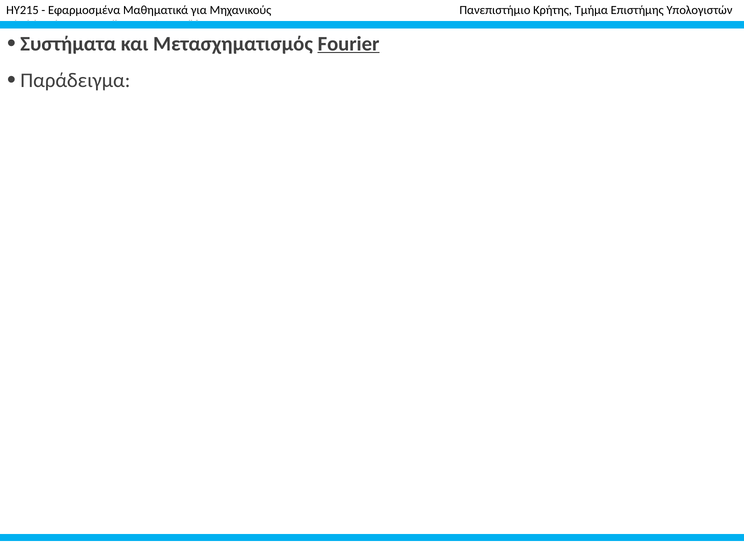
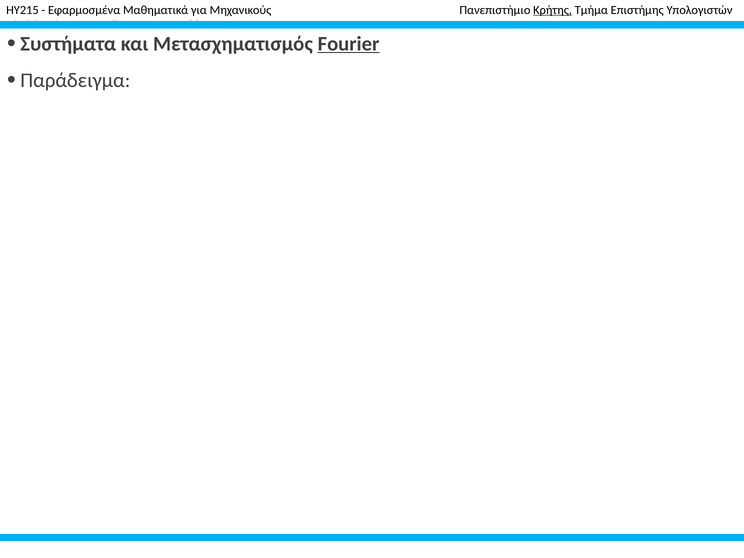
Κρήτης underline: none -> present (553, 10)
